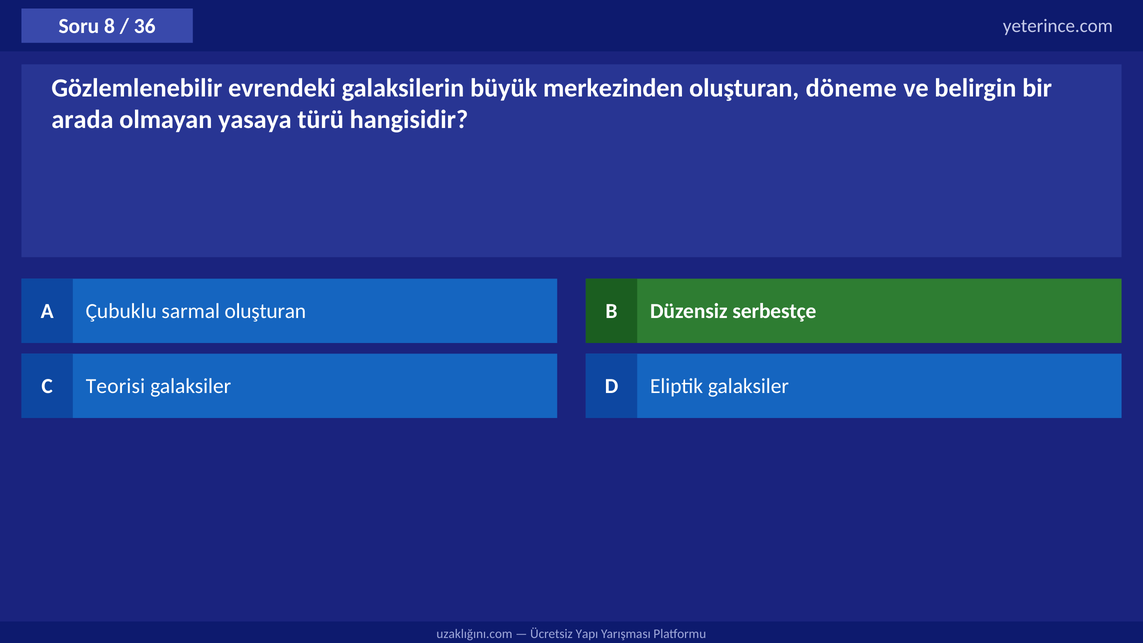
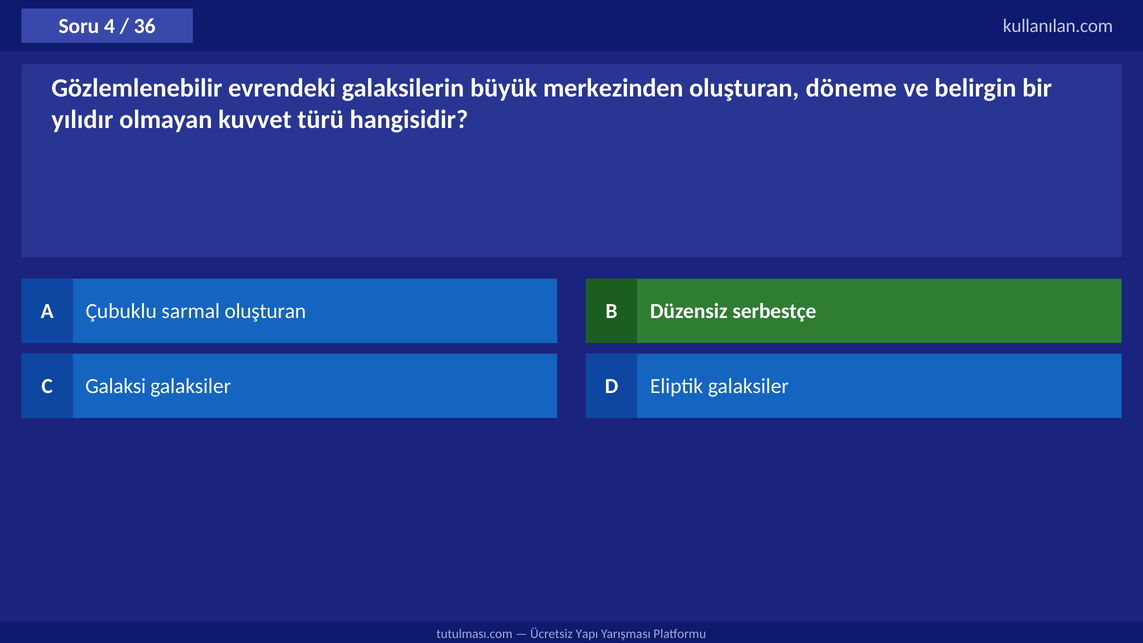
8: 8 -> 4 (110, 26)
yeterince.com: yeterince.com -> kullanılan.com (1058, 26)
arada: arada -> yılıdır (82, 120)
yasaya: yasaya -> kuvvet (255, 120)
Teorisi: Teorisi -> Galaksi (116, 386)
uzaklığını.com: uzaklığını.com -> tutulması.com (474, 634)
